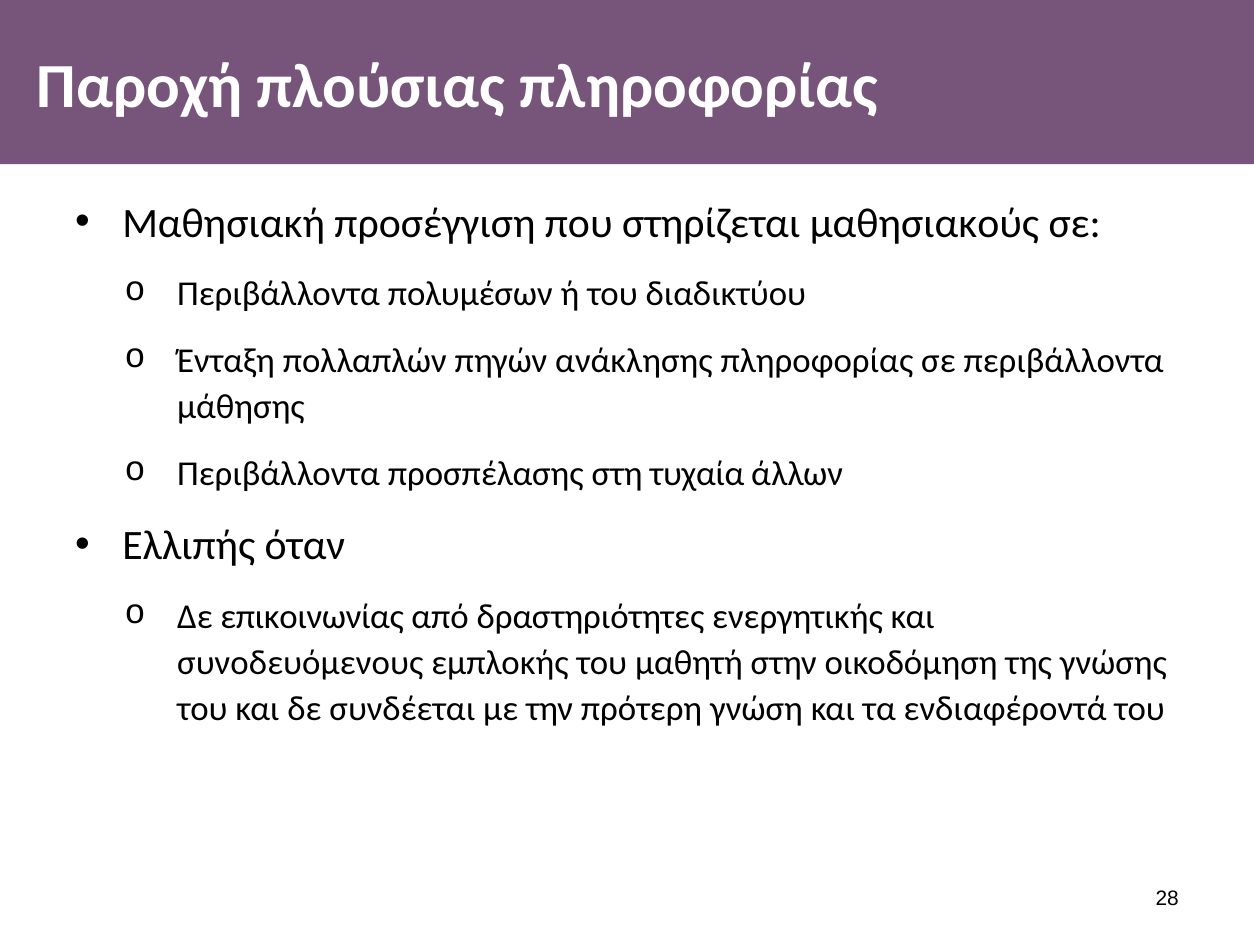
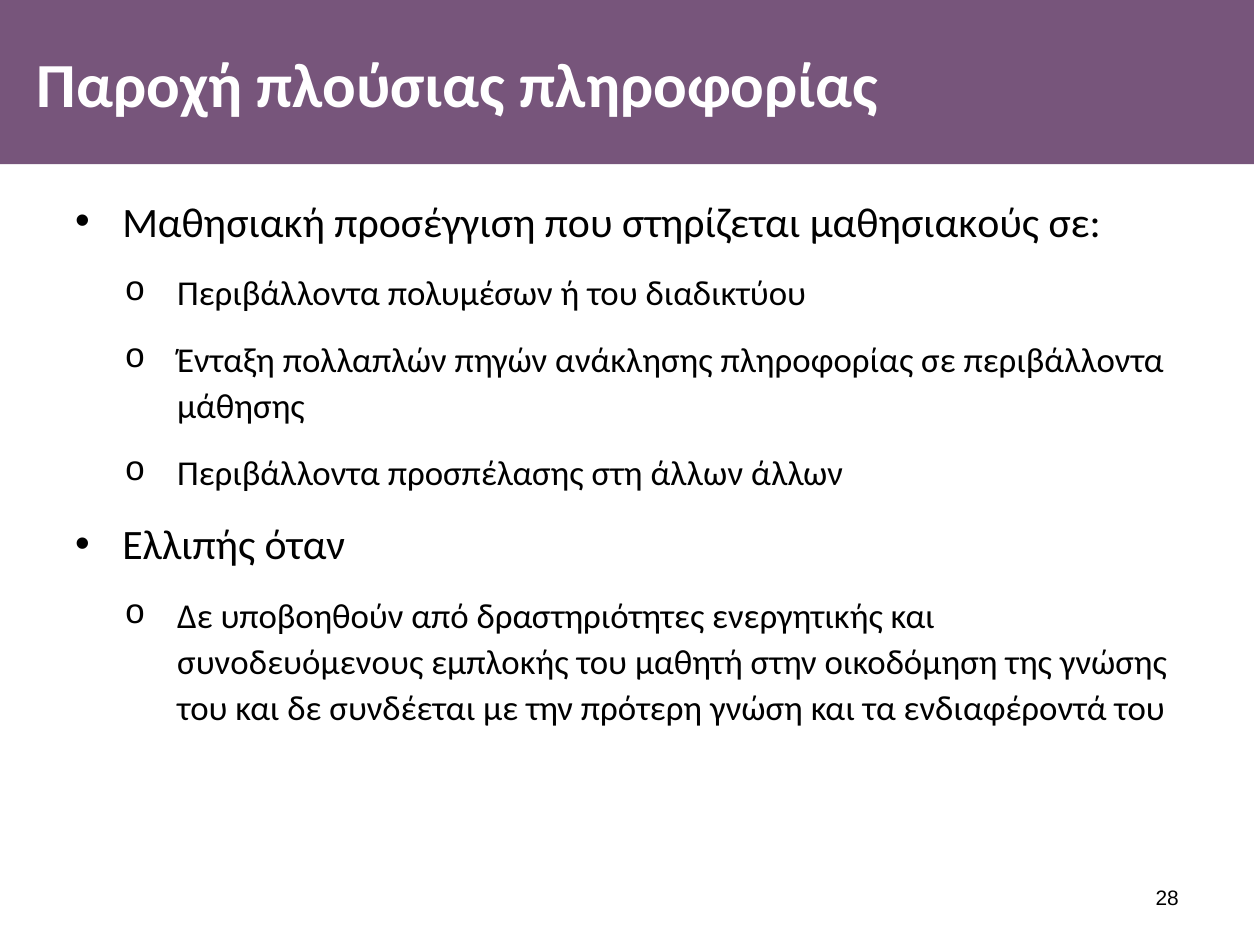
στη τυχαία: τυχαία -> άλλων (697, 473)
επικοινωνίας: επικοινωνίας -> υποβοηθούν (312, 616)
